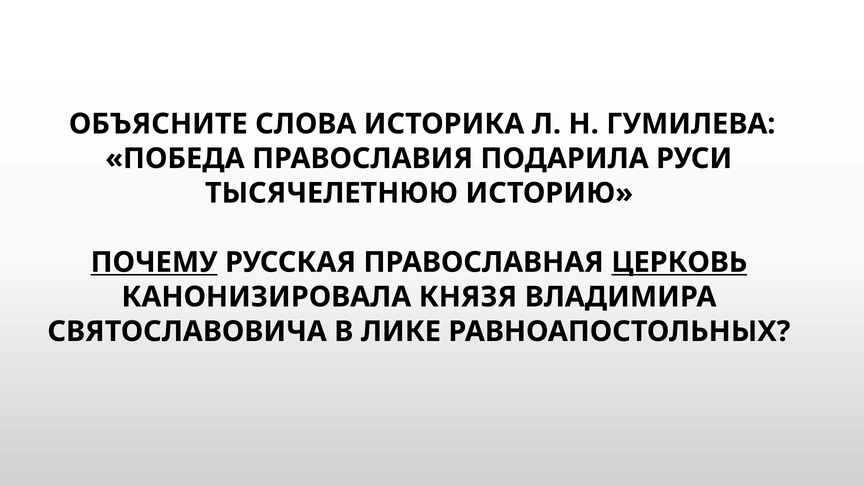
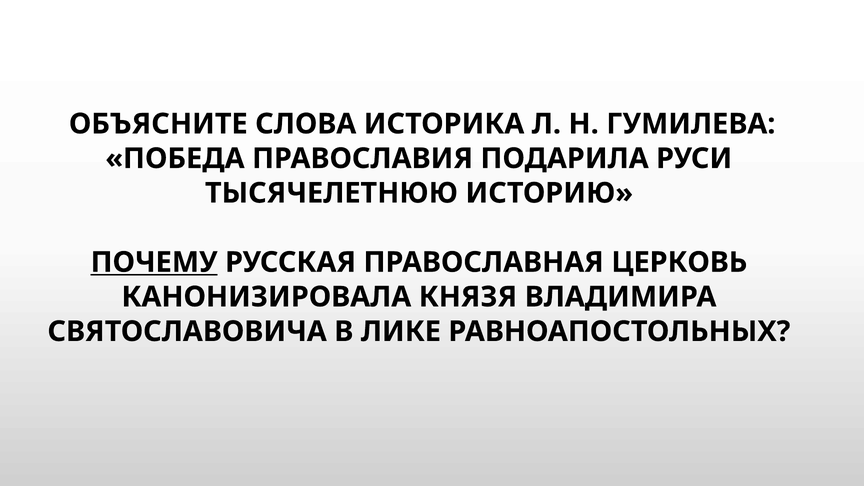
ЦЕРКОВЬ underline: present -> none (679, 262)
